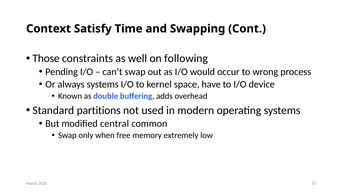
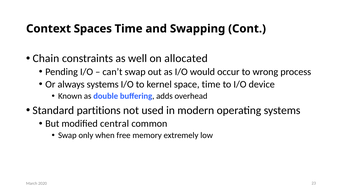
Satisfy: Satisfy -> Spaces (93, 29)
Those: Those -> Chain (46, 59)
following: following -> allocated (186, 59)
space have: have -> time (211, 84)
